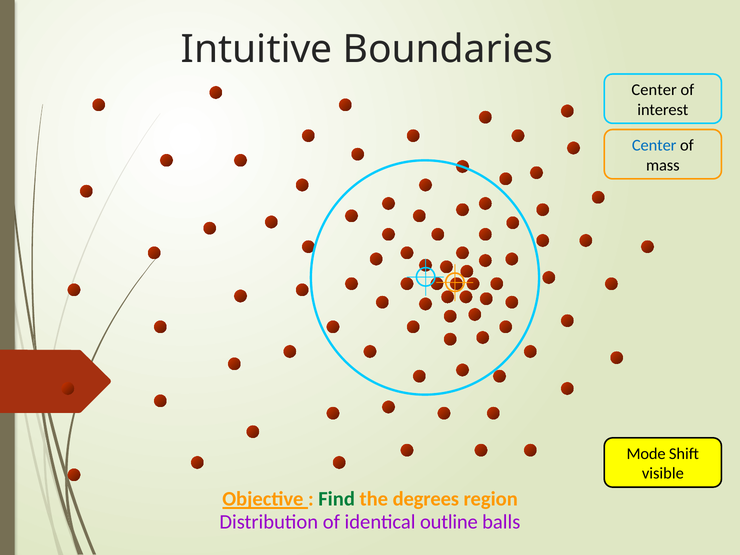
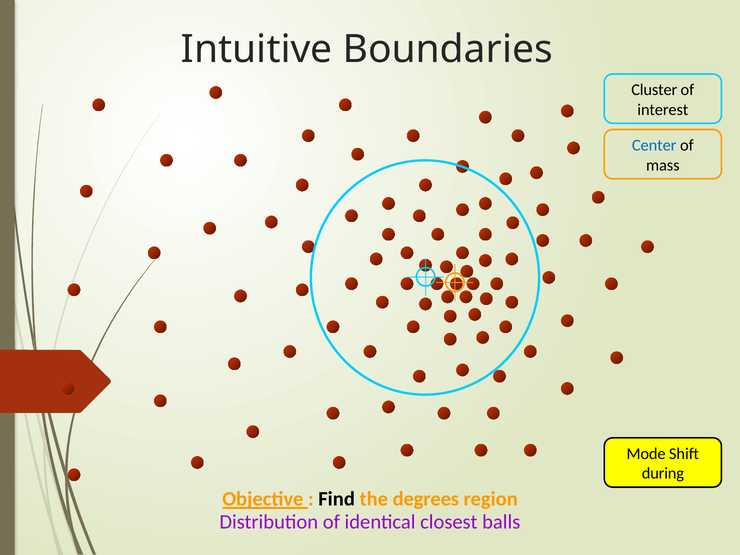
Center: Center -> Cluster (654, 90)
visible: visible -> during (663, 473)
Find colour: green -> black (337, 499)
outline: outline -> closest (449, 522)
